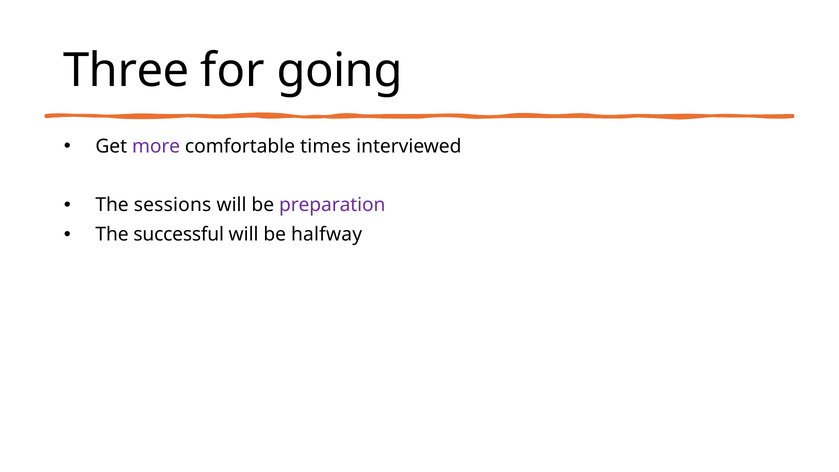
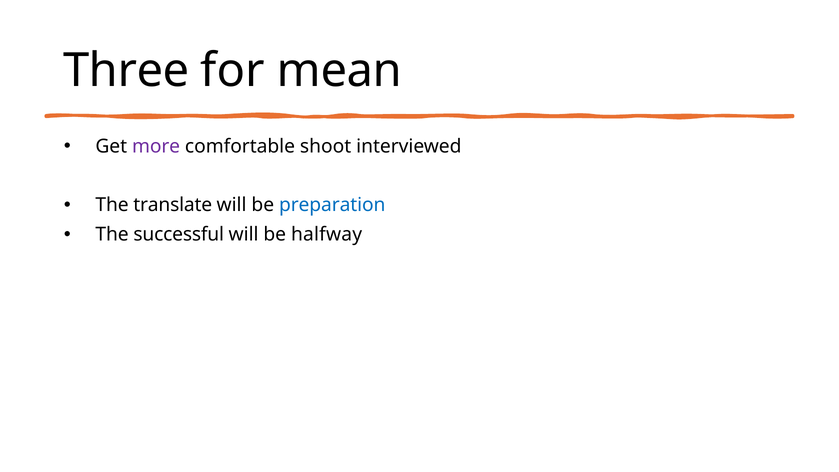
going: going -> mean (339, 70)
times: times -> shoot (326, 146)
sessions: sessions -> translate (173, 205)
preparation colour: purple -> blue (332, 205)
